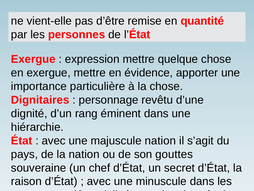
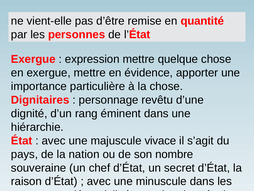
majuscule nation: nation -> vivace (160, 140)
gouttes: gouttes -> nombre (174, 154)
